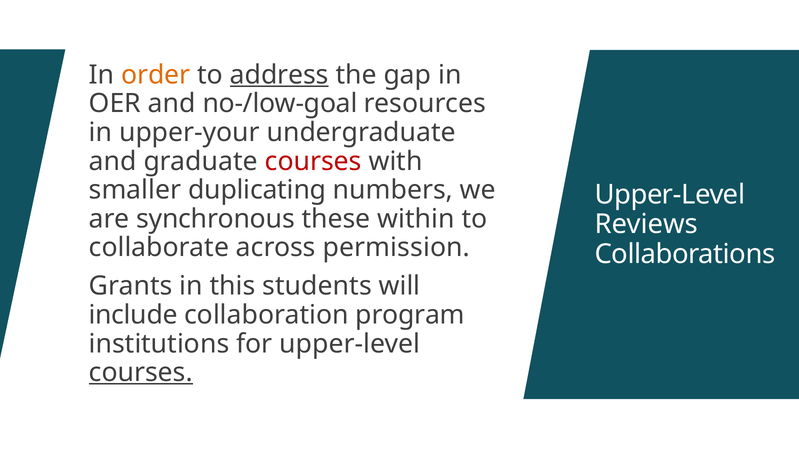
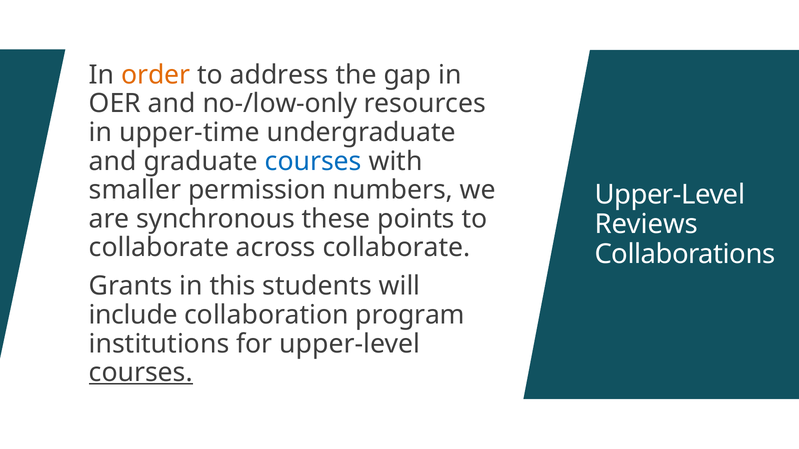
address underline: present -> none (279, 75)
no-/low-goal: no-/low-goal -> no-/low-only (280, 104)
upper-your: upper-your -> upper-time (189, 133)
courses colour: red -> blue (313, 161)
duplicating: duplicating -> permission (257, 190)
within: within -> points (416, 219)
across permission: permission -> collaborate (396, 248)
